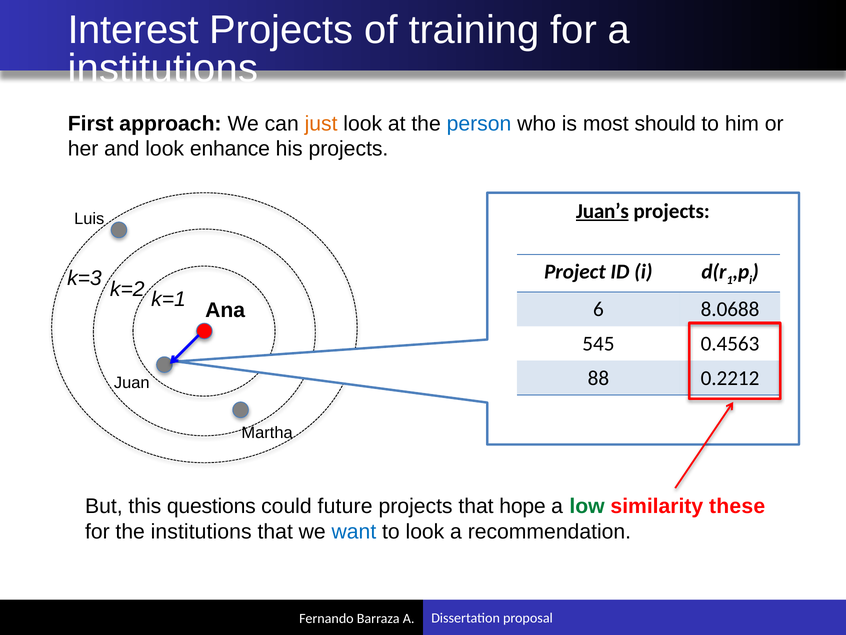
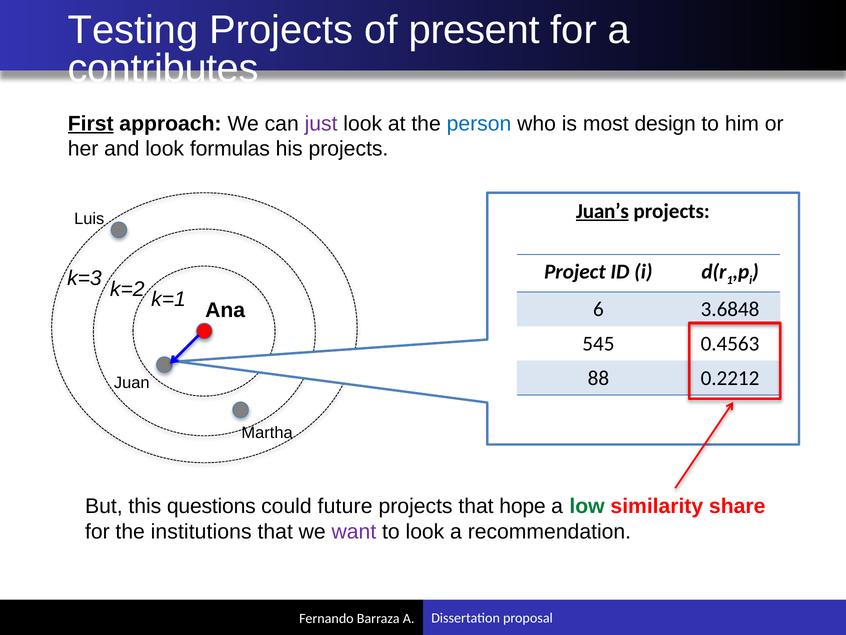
Interest: Interest -> Testing (133, 30)
training: training -> present (474, 30)
institutions: institutions -> contributes (163, 68)
First underline: none -> present (91, 123)
just colour: orange -> purple (321, 123)
should: should -> design (665, 123)
enhance: enhance -> formulas (230, 149)
8.0688: 8.0688 -> 3.6848 (730, 309)
these: these -> share (737, 506)
want colour: blue -> purple (354, 531)
